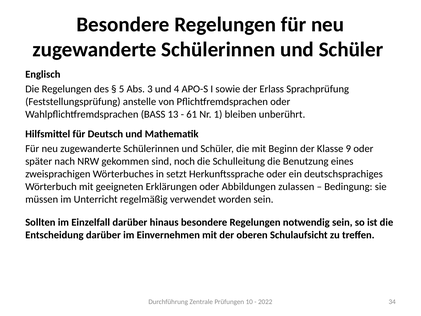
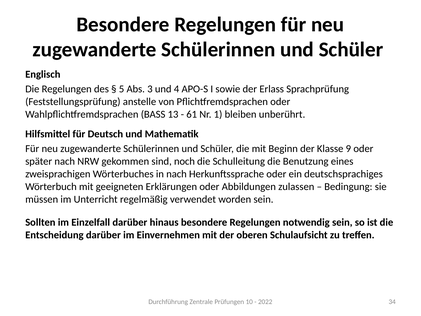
in setzt: setzt -> nach (176, 174)
